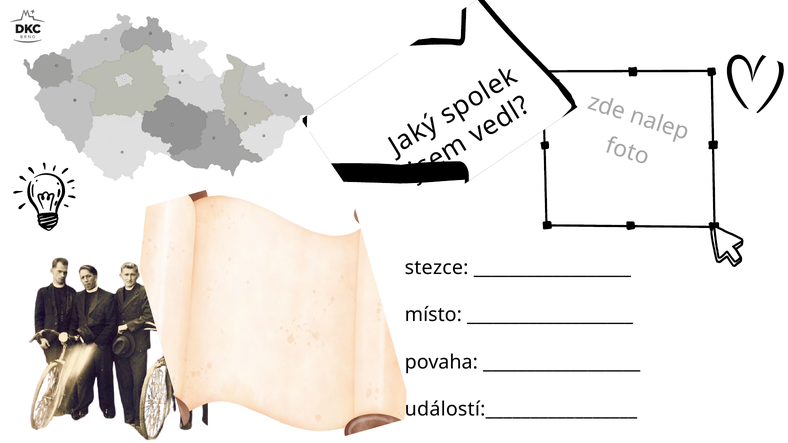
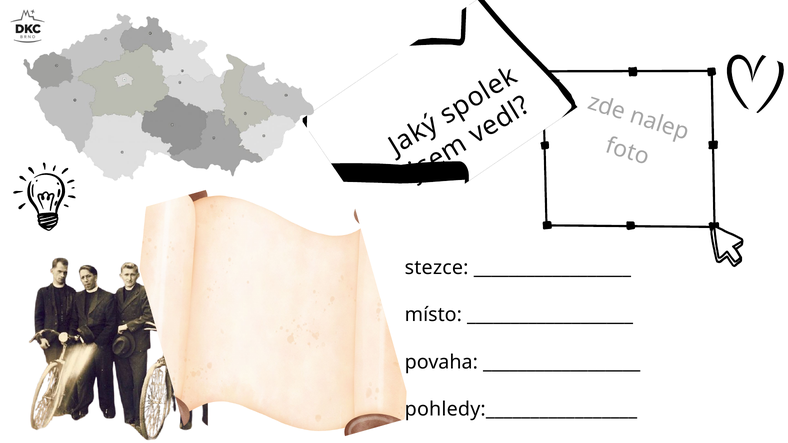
událostí:_________________: událostí:_________________ -> pohledy:_________________ (521, 410)
